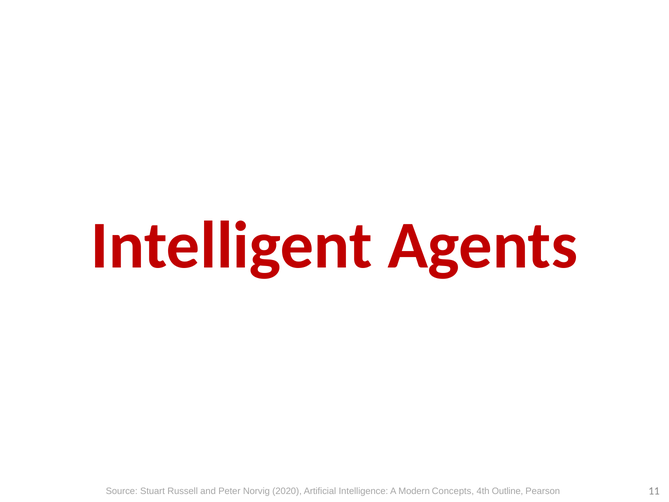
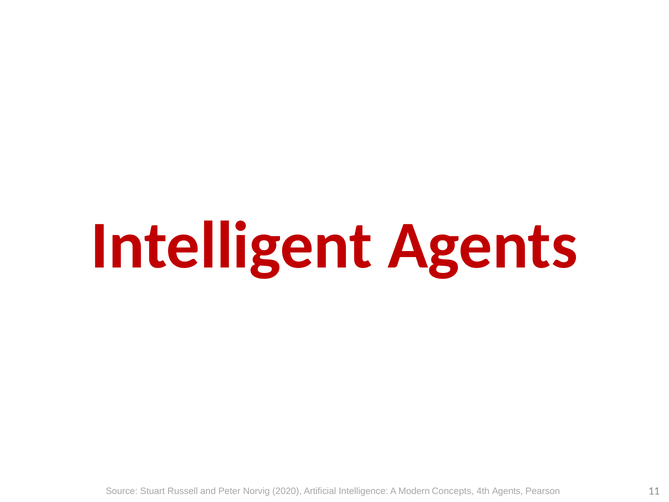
4th Outline: Outline -> Agents (508, 491)
